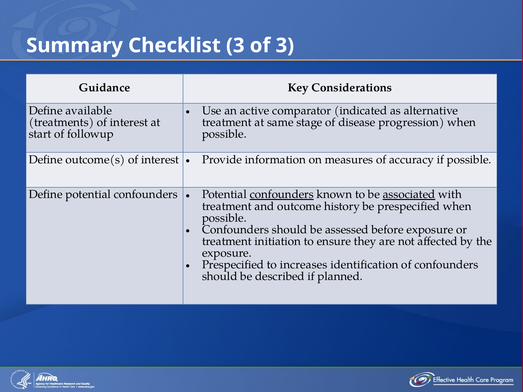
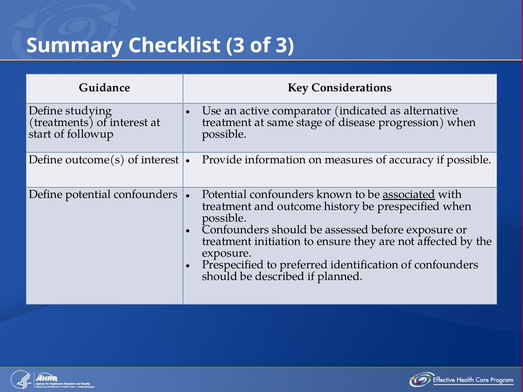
available: available -> studying (89, 111)
confounders underline: present -> none (282, 195)
increases: increases -> preferred (304, 265)
